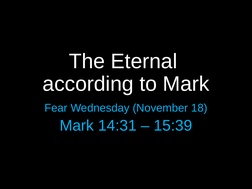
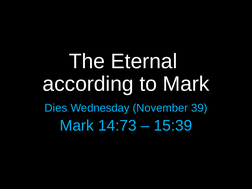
Fear: Fear -> Dies (56, 108)
18: 18 -> 39 (199, 108)
14:31: 14:31 -> 14:73 (117, 126)
